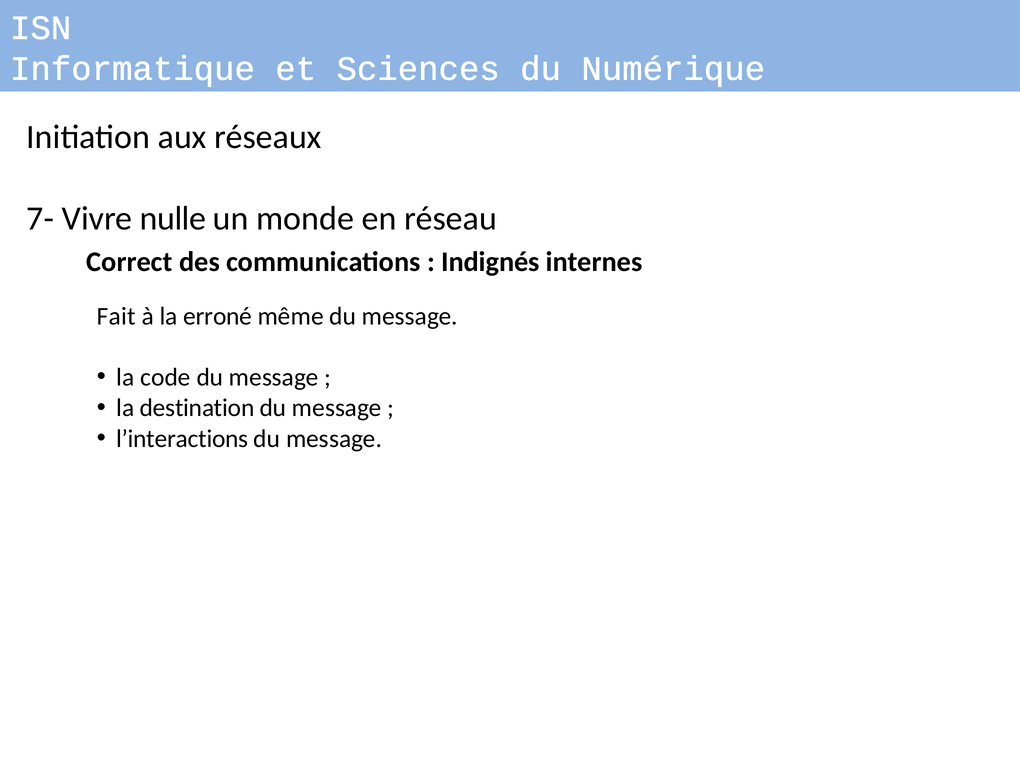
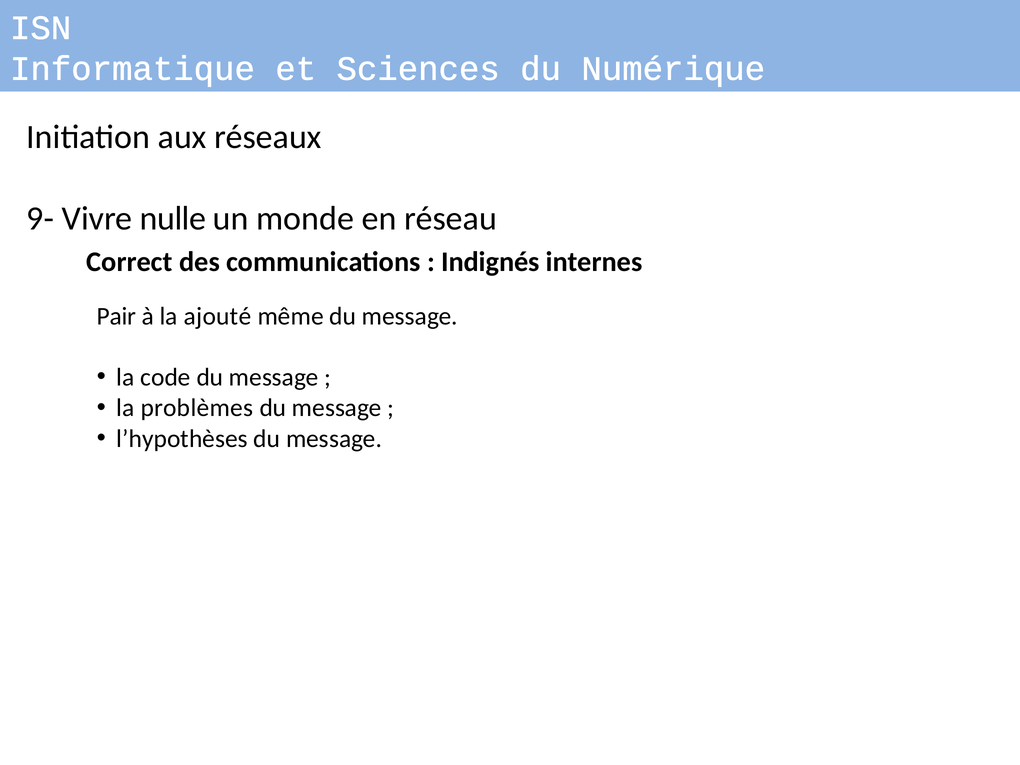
7-: 7- -> 9- (40, 219)
Fait: Fait -> Pair (116, 316)
erroné: erroné -> ajouté (218, 316)
destination: destination -> problèmes (197, 408)
l’interactions: l’interactions -> l’hypothèses (182, 439)
